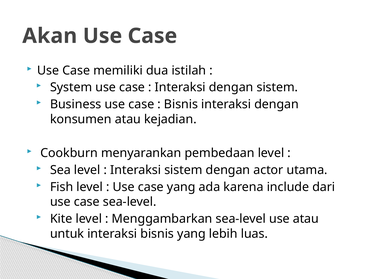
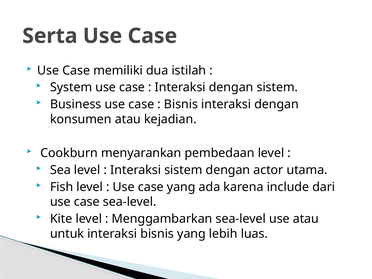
Akan: Akan -> Serta (50, 36)
